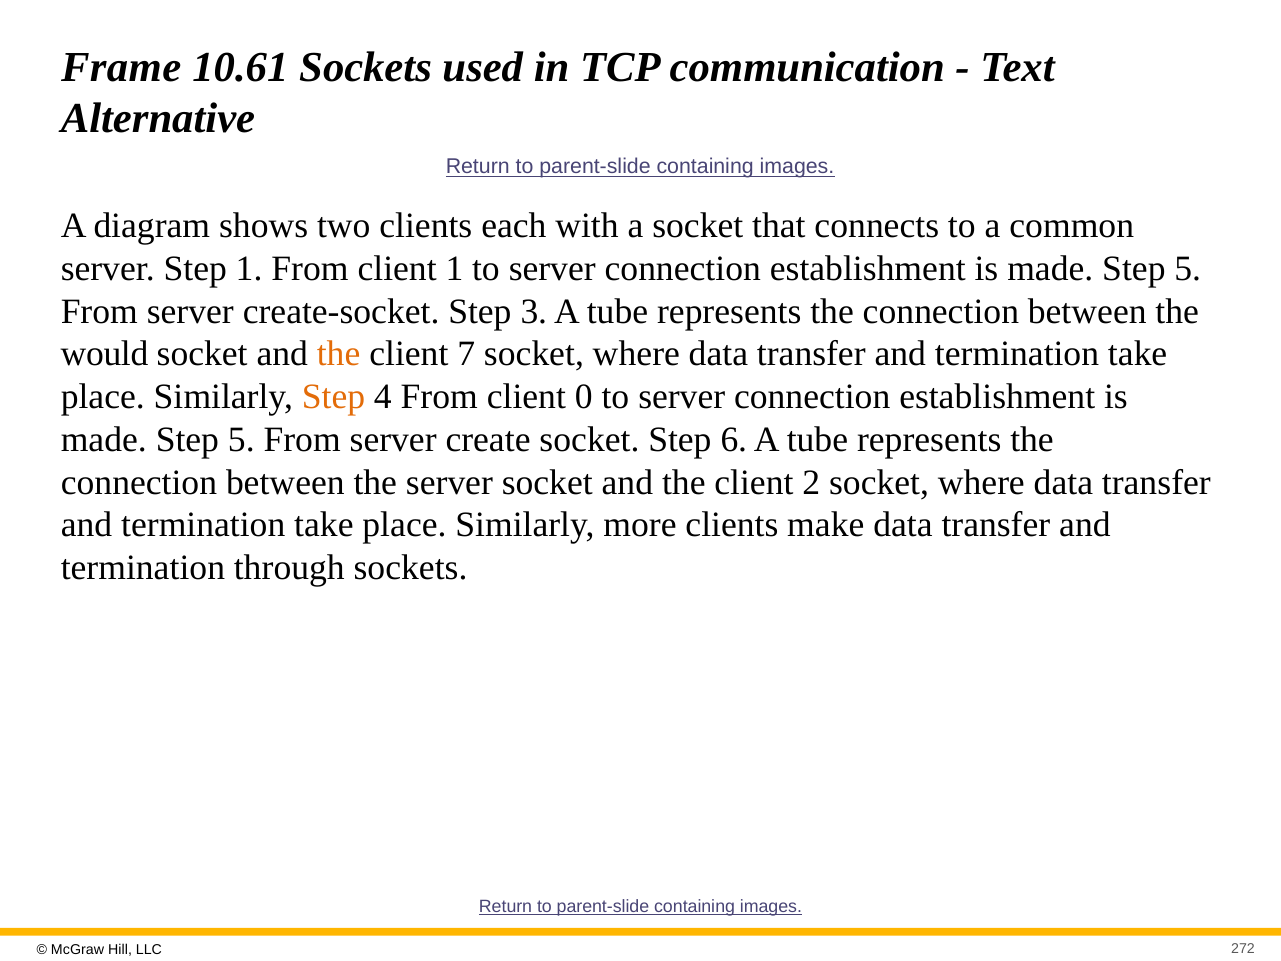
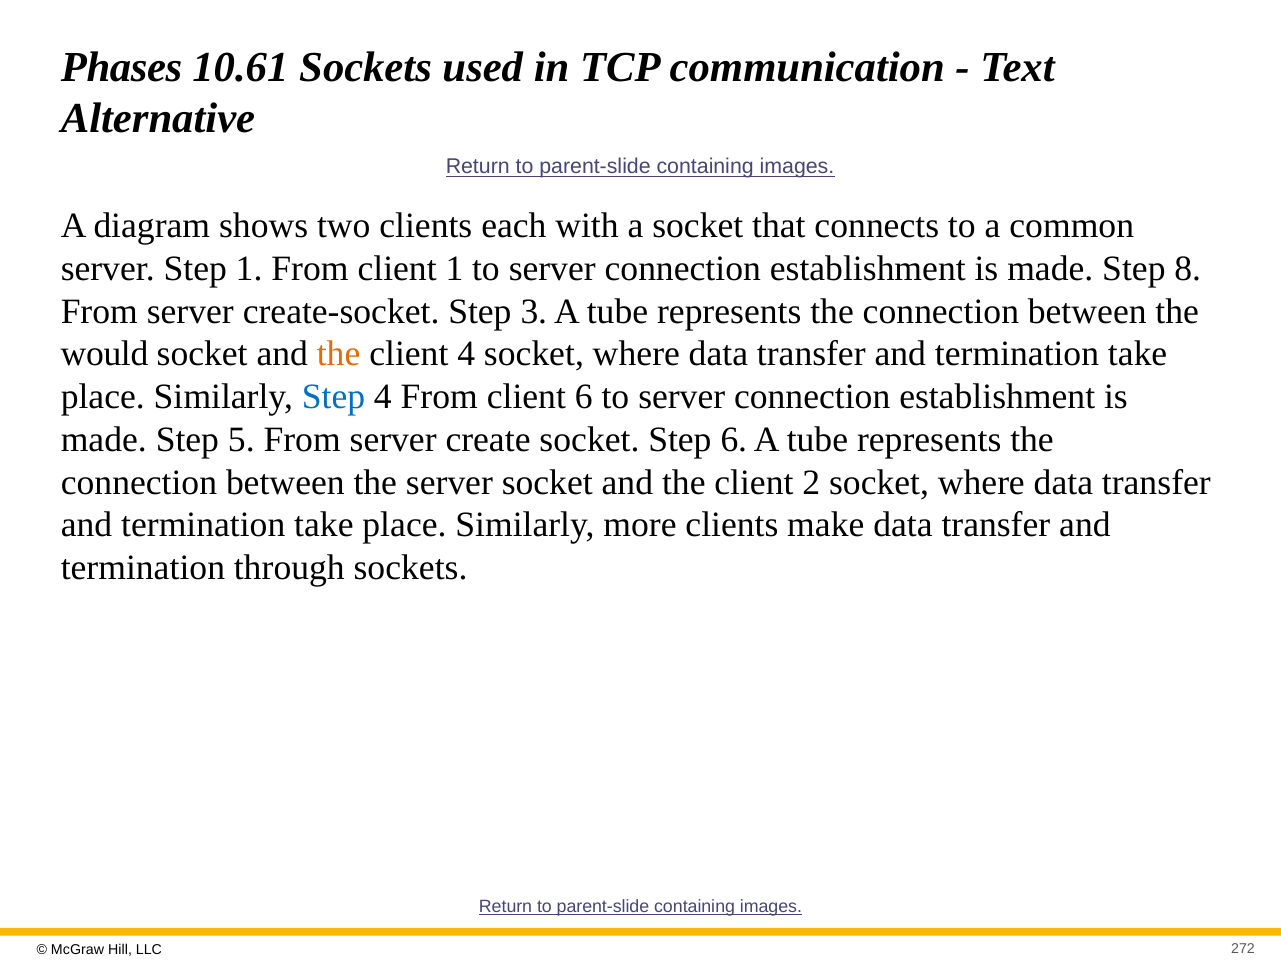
Frame: Frame -> Phases (122, 68)
5: 5 -> 8 (1188, 269)
client 7: 7 -> 4 (466, 354)
Step colour: orange -> blue (333, 397)
client 0: 0 -> 6 (584, 397)
